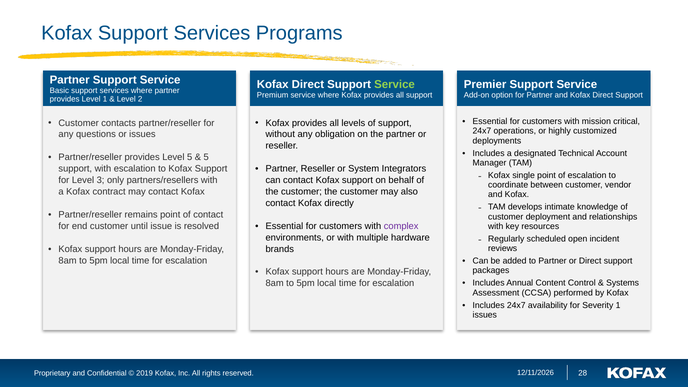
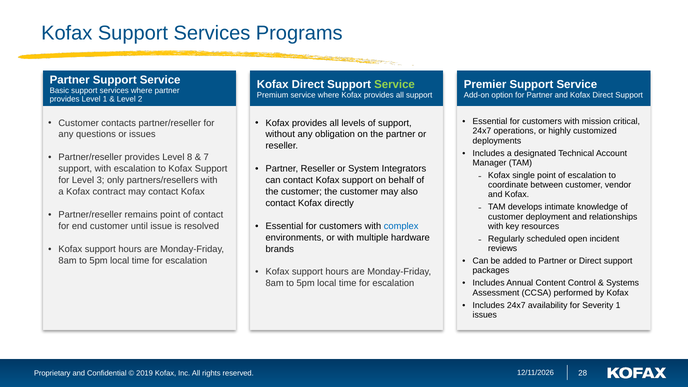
Level 5: 5 -> 8 (190, 157)
5: 5 -> 7 (206, 157)
complex colour: purple -> blue (401, 226)
